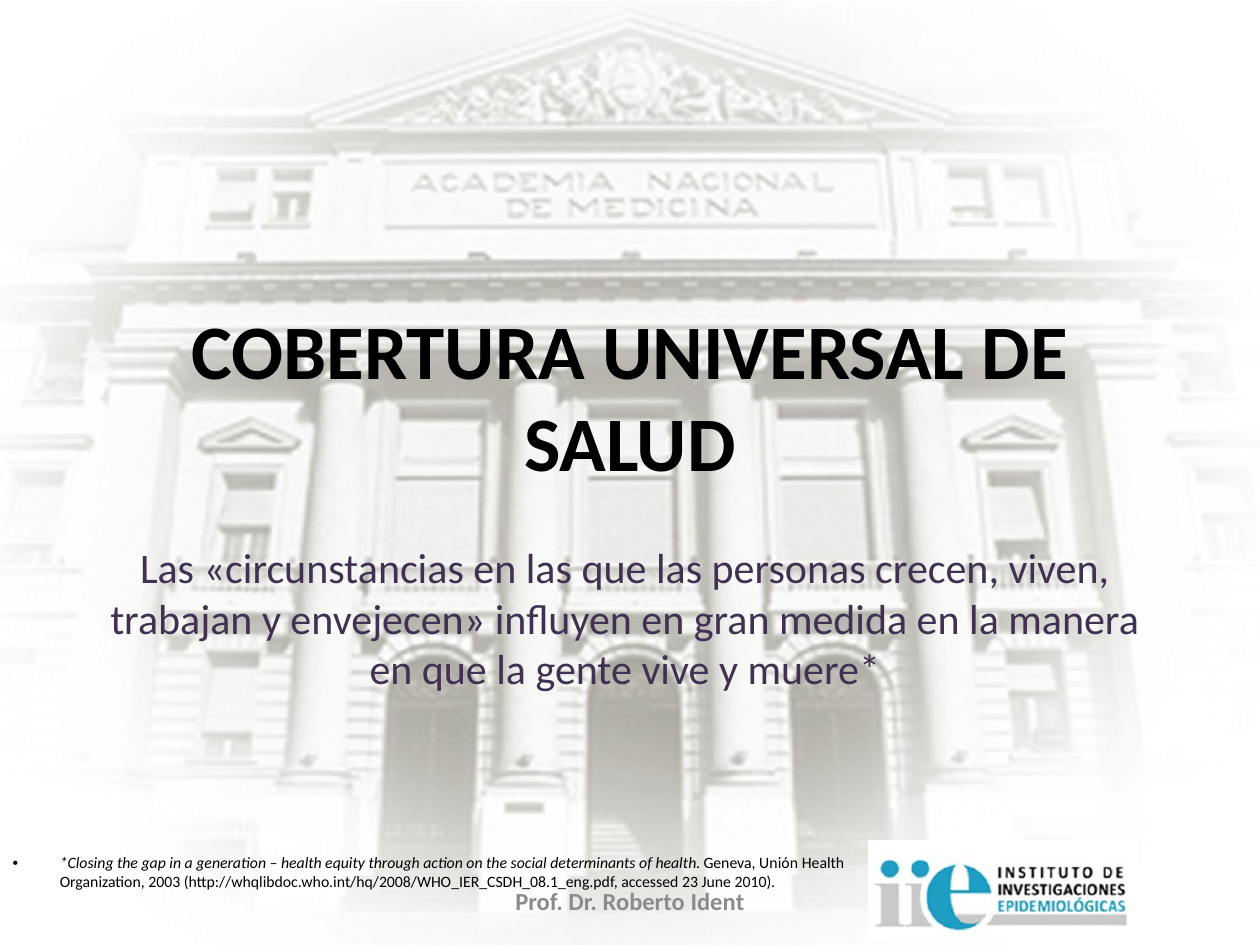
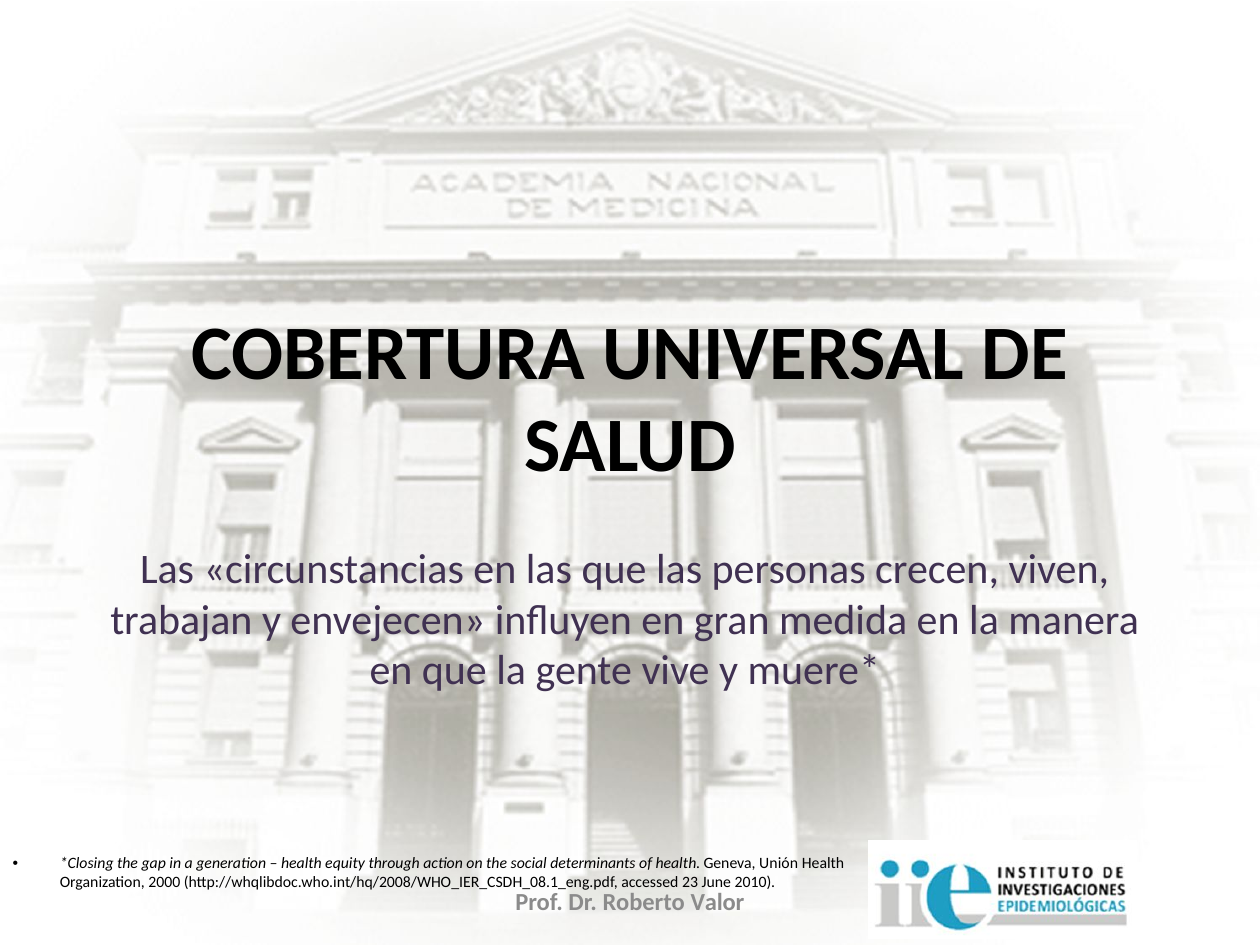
2003: 2003 -> 2000 (164, 883)
Ident: Ident -> Valor (717, 903)
